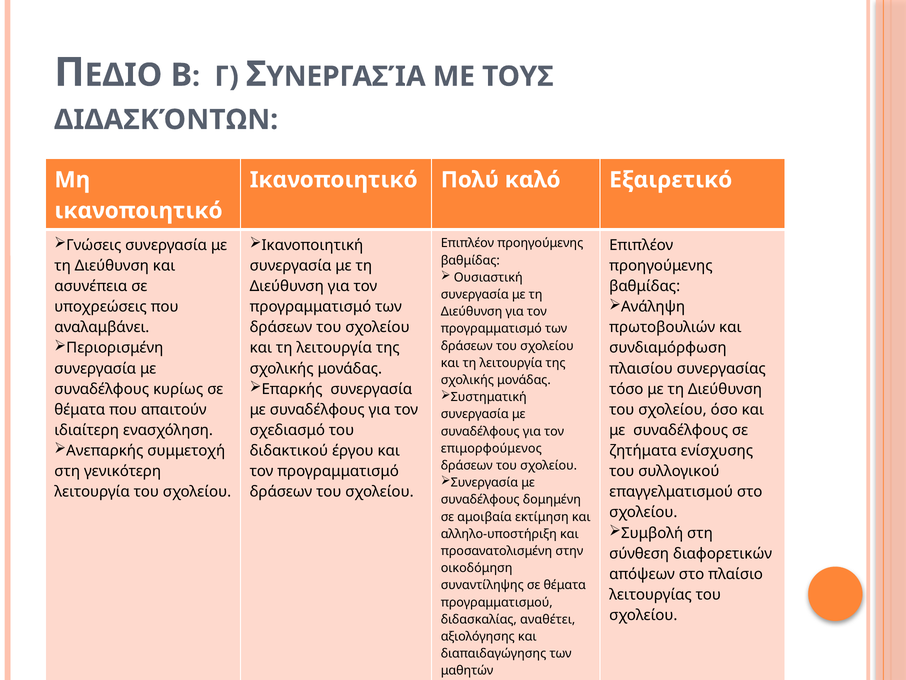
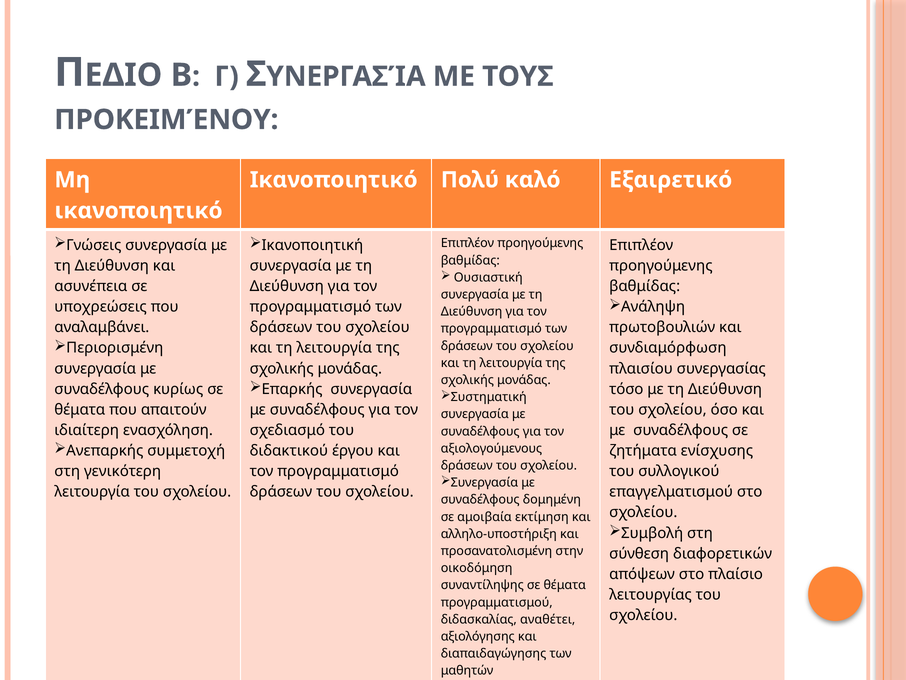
ΔΙΔΑΣΚΌΝΤΩΝ: ΔΙΔΑΣΚΌΝΤΩΝ -> ΠΡΟΚΕΙΜΈΝΟΥ (166, 120)
επιμορφούμενος: επιμορφούμενος -> αξιολογούμενους (491, 448)
